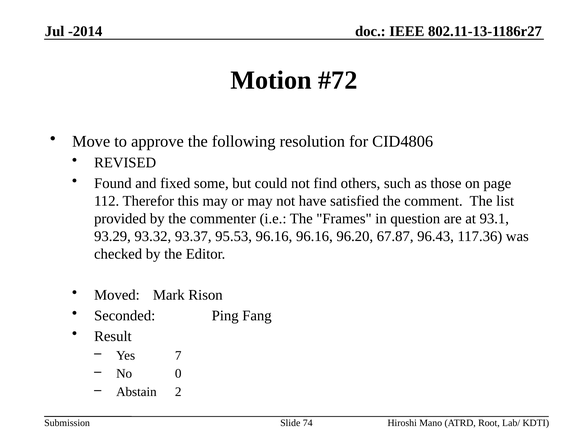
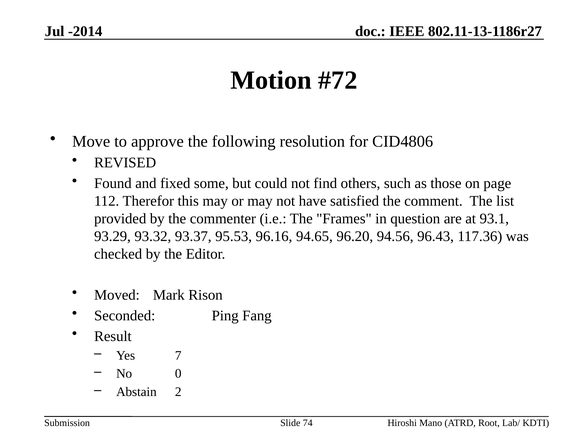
96.16 96.16: 96.16 -> 94.65 (314, 236)
67.87: 67.87 -> 94.56 (395, 236)
